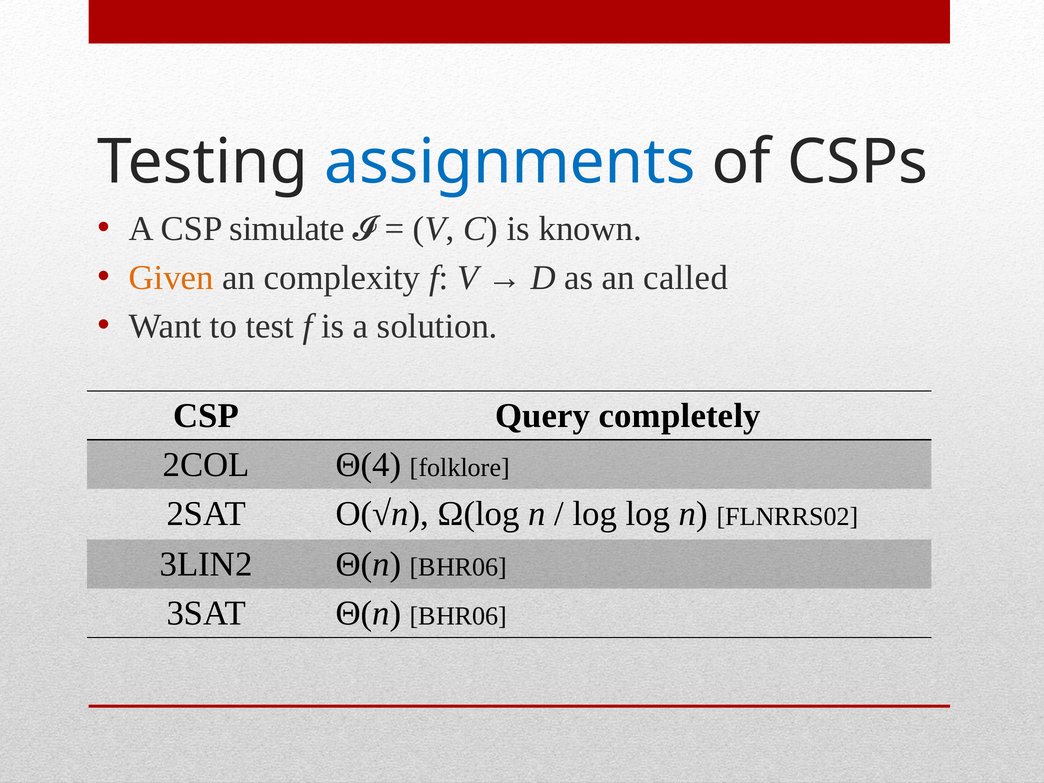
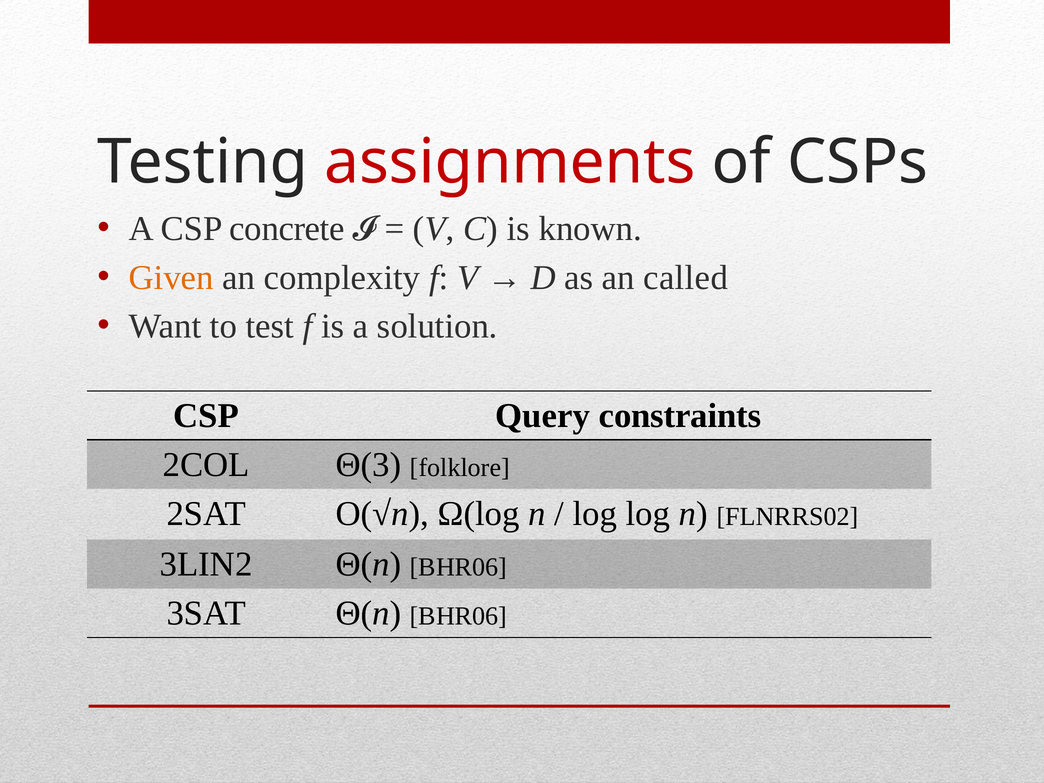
assignments colour: blue -> red (510, 162)
simulate: simulate -> concrete (287, 229)
completely: completely -> constraints (680, 416)
Θ(4: Θ(4 -> Θ(3 (369, 465)
